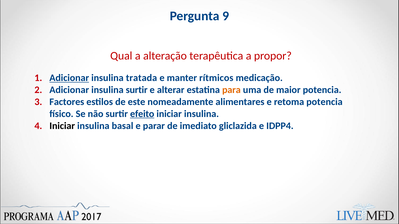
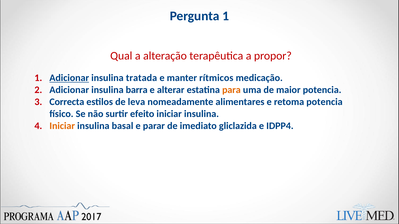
Pergunta 9: 9 -> 1 (226, 16)
insulina surtir: surtir -> barra (137, 90)
Factores: Factores -> Correcta (67, 102)
este: este -> leva (136, 102)
efeito underline: present -> none (142, 114)
Iniciar colour: black -> orange (62, 126)
